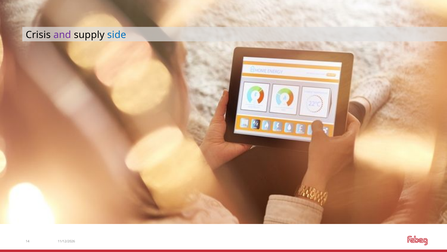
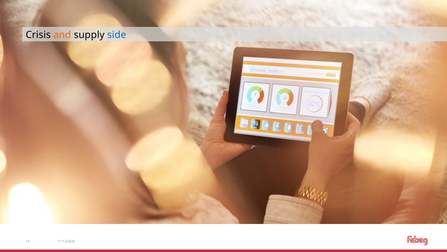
and colour: purple -> orange (62, 35)
